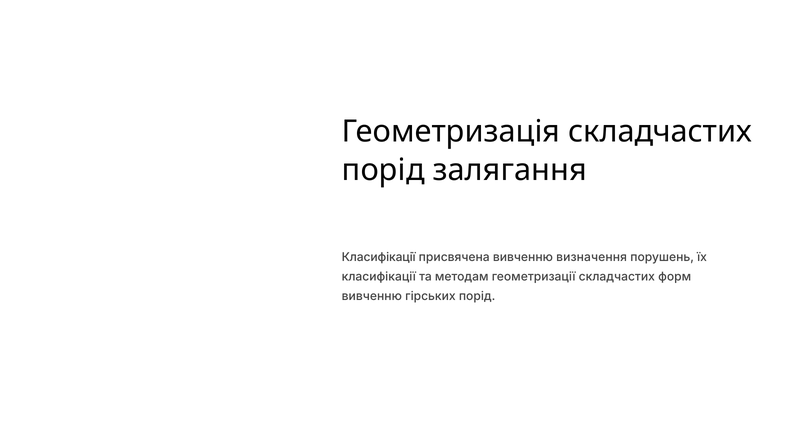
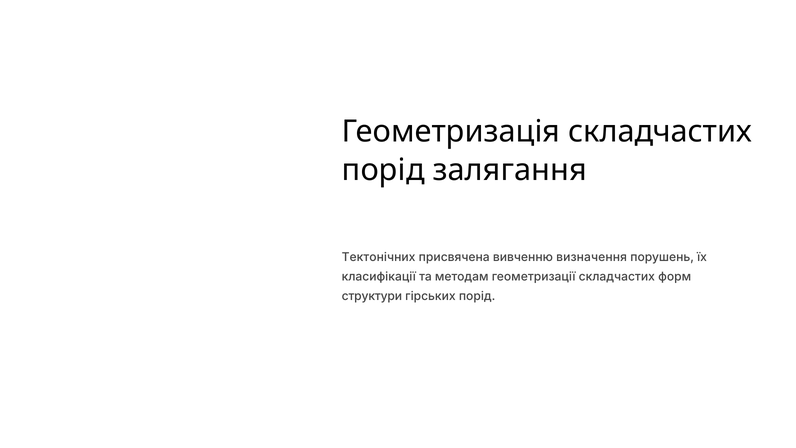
Класифікації: Класифікації -> Тектонічних (379, 257)
вивченню: вивченню -> структури (372, 296)
